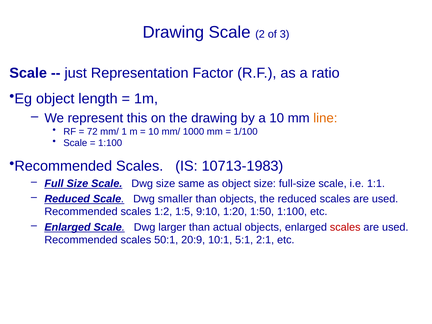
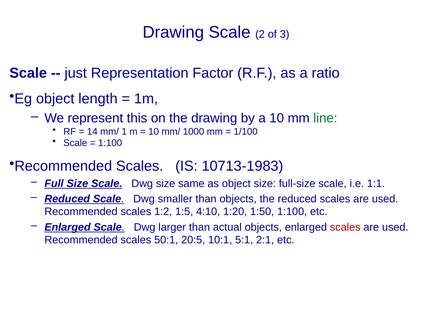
line colour: orange -> green (325, 118)
72: 72 -> 14 (92, 132)
9:10: 9:10 -> 4:10 (208, 212)
20:9: 20:9 -> 20:5 (193, 240)
